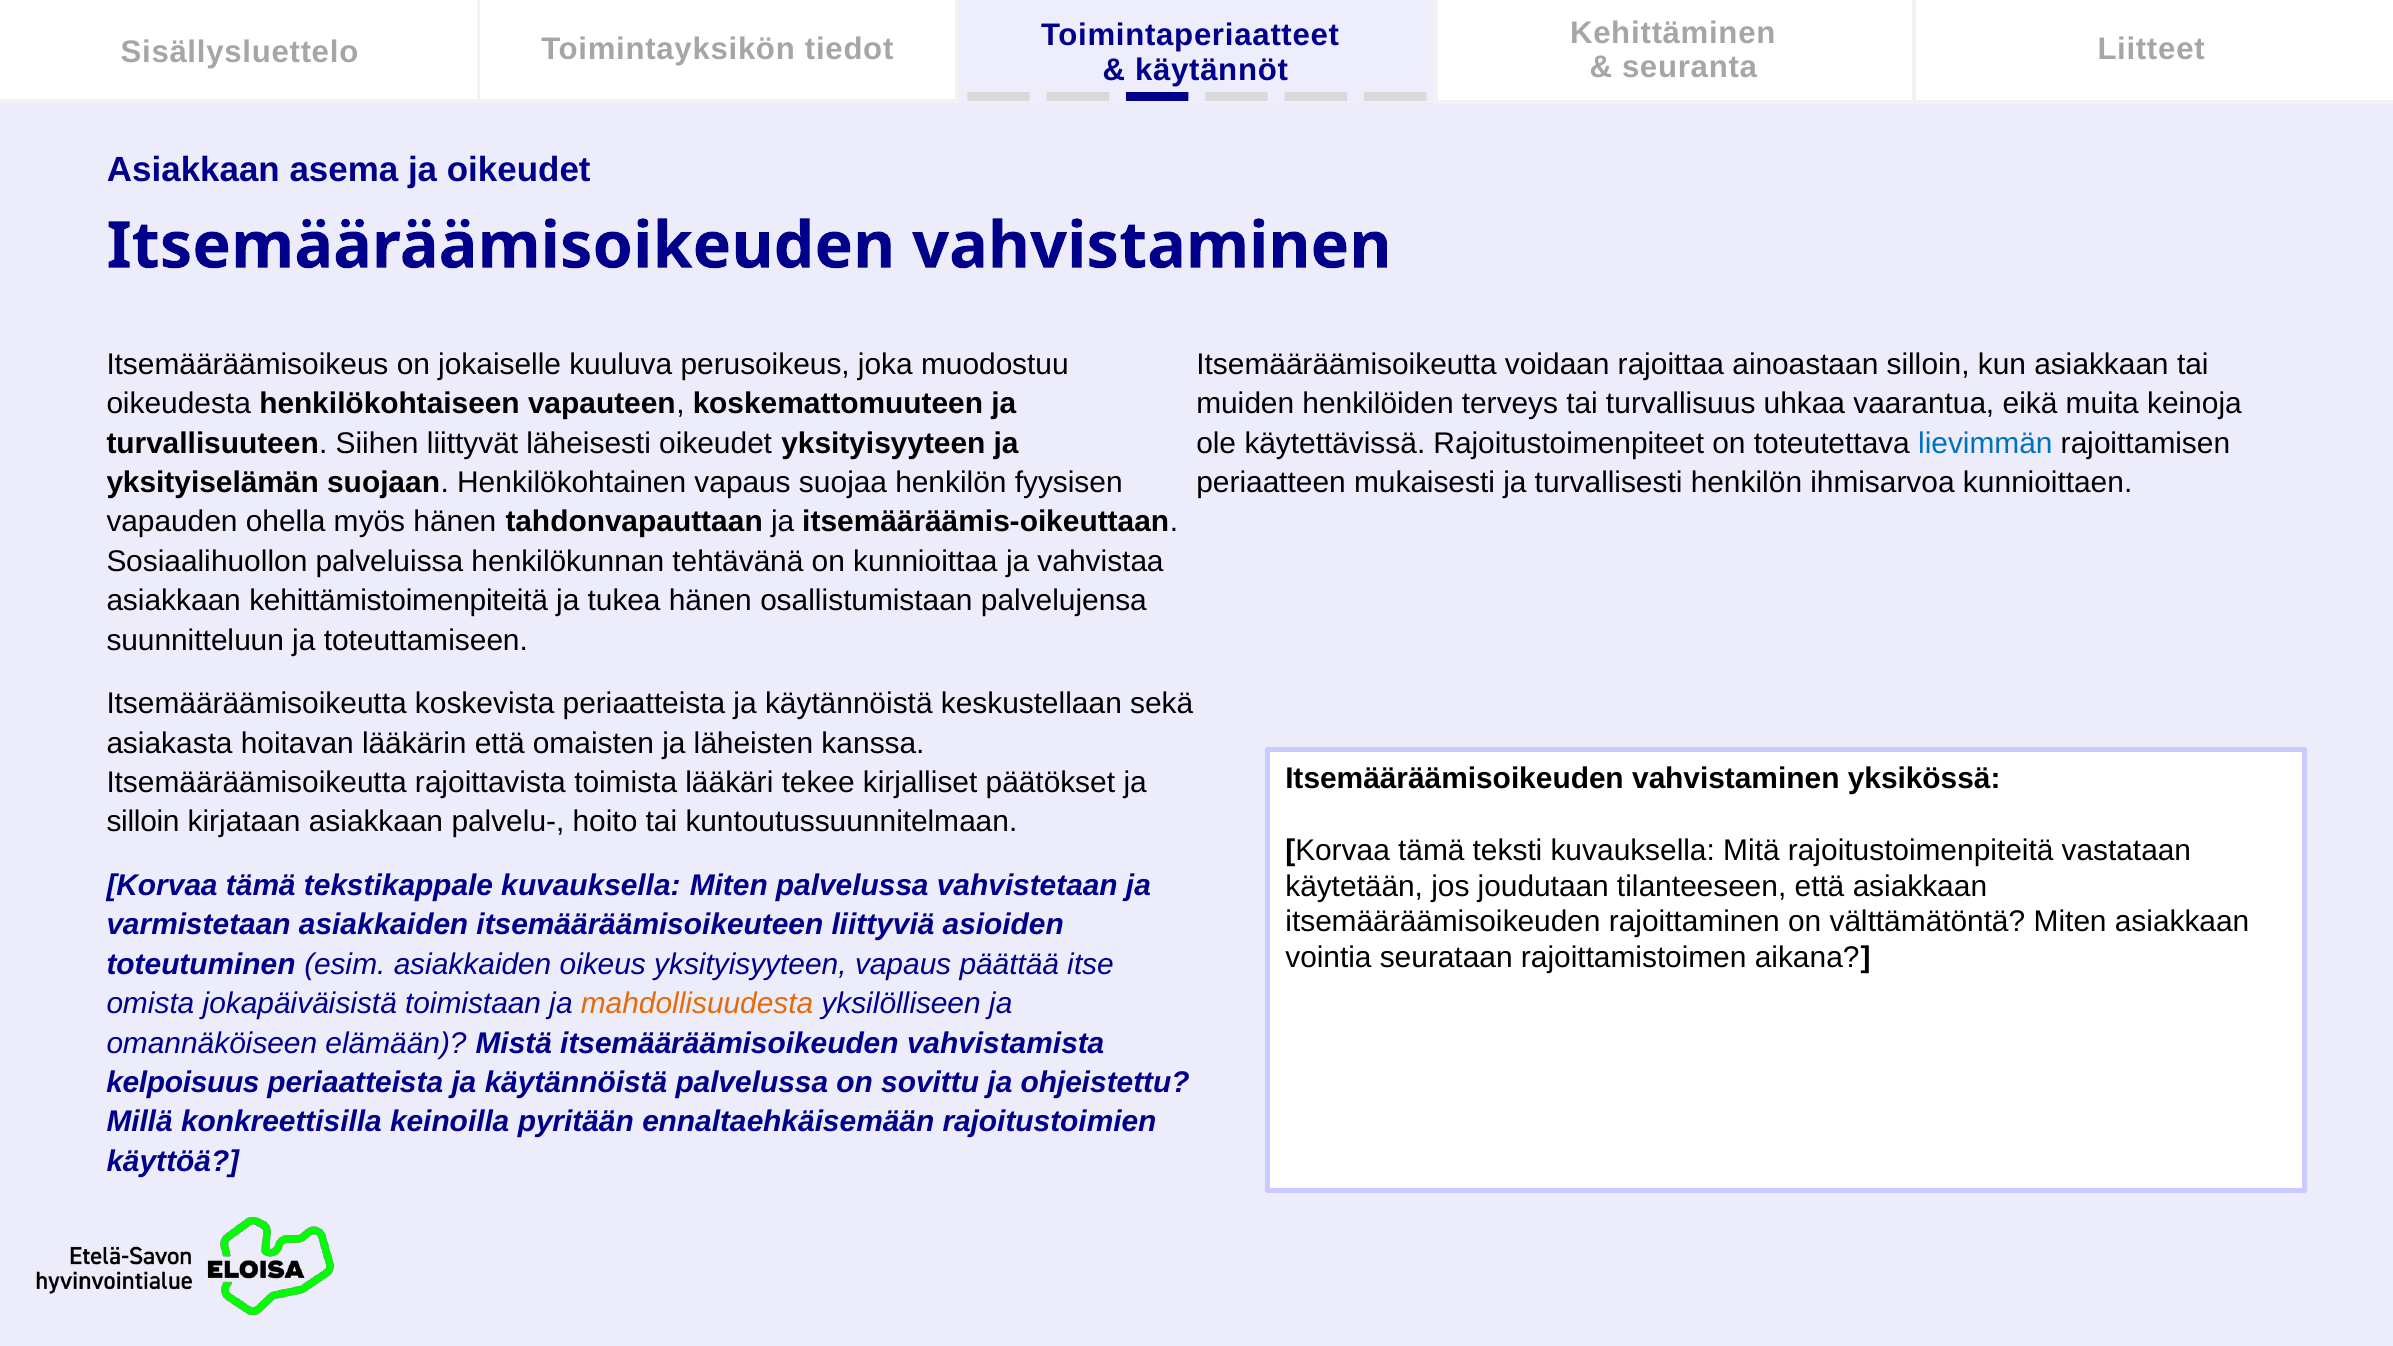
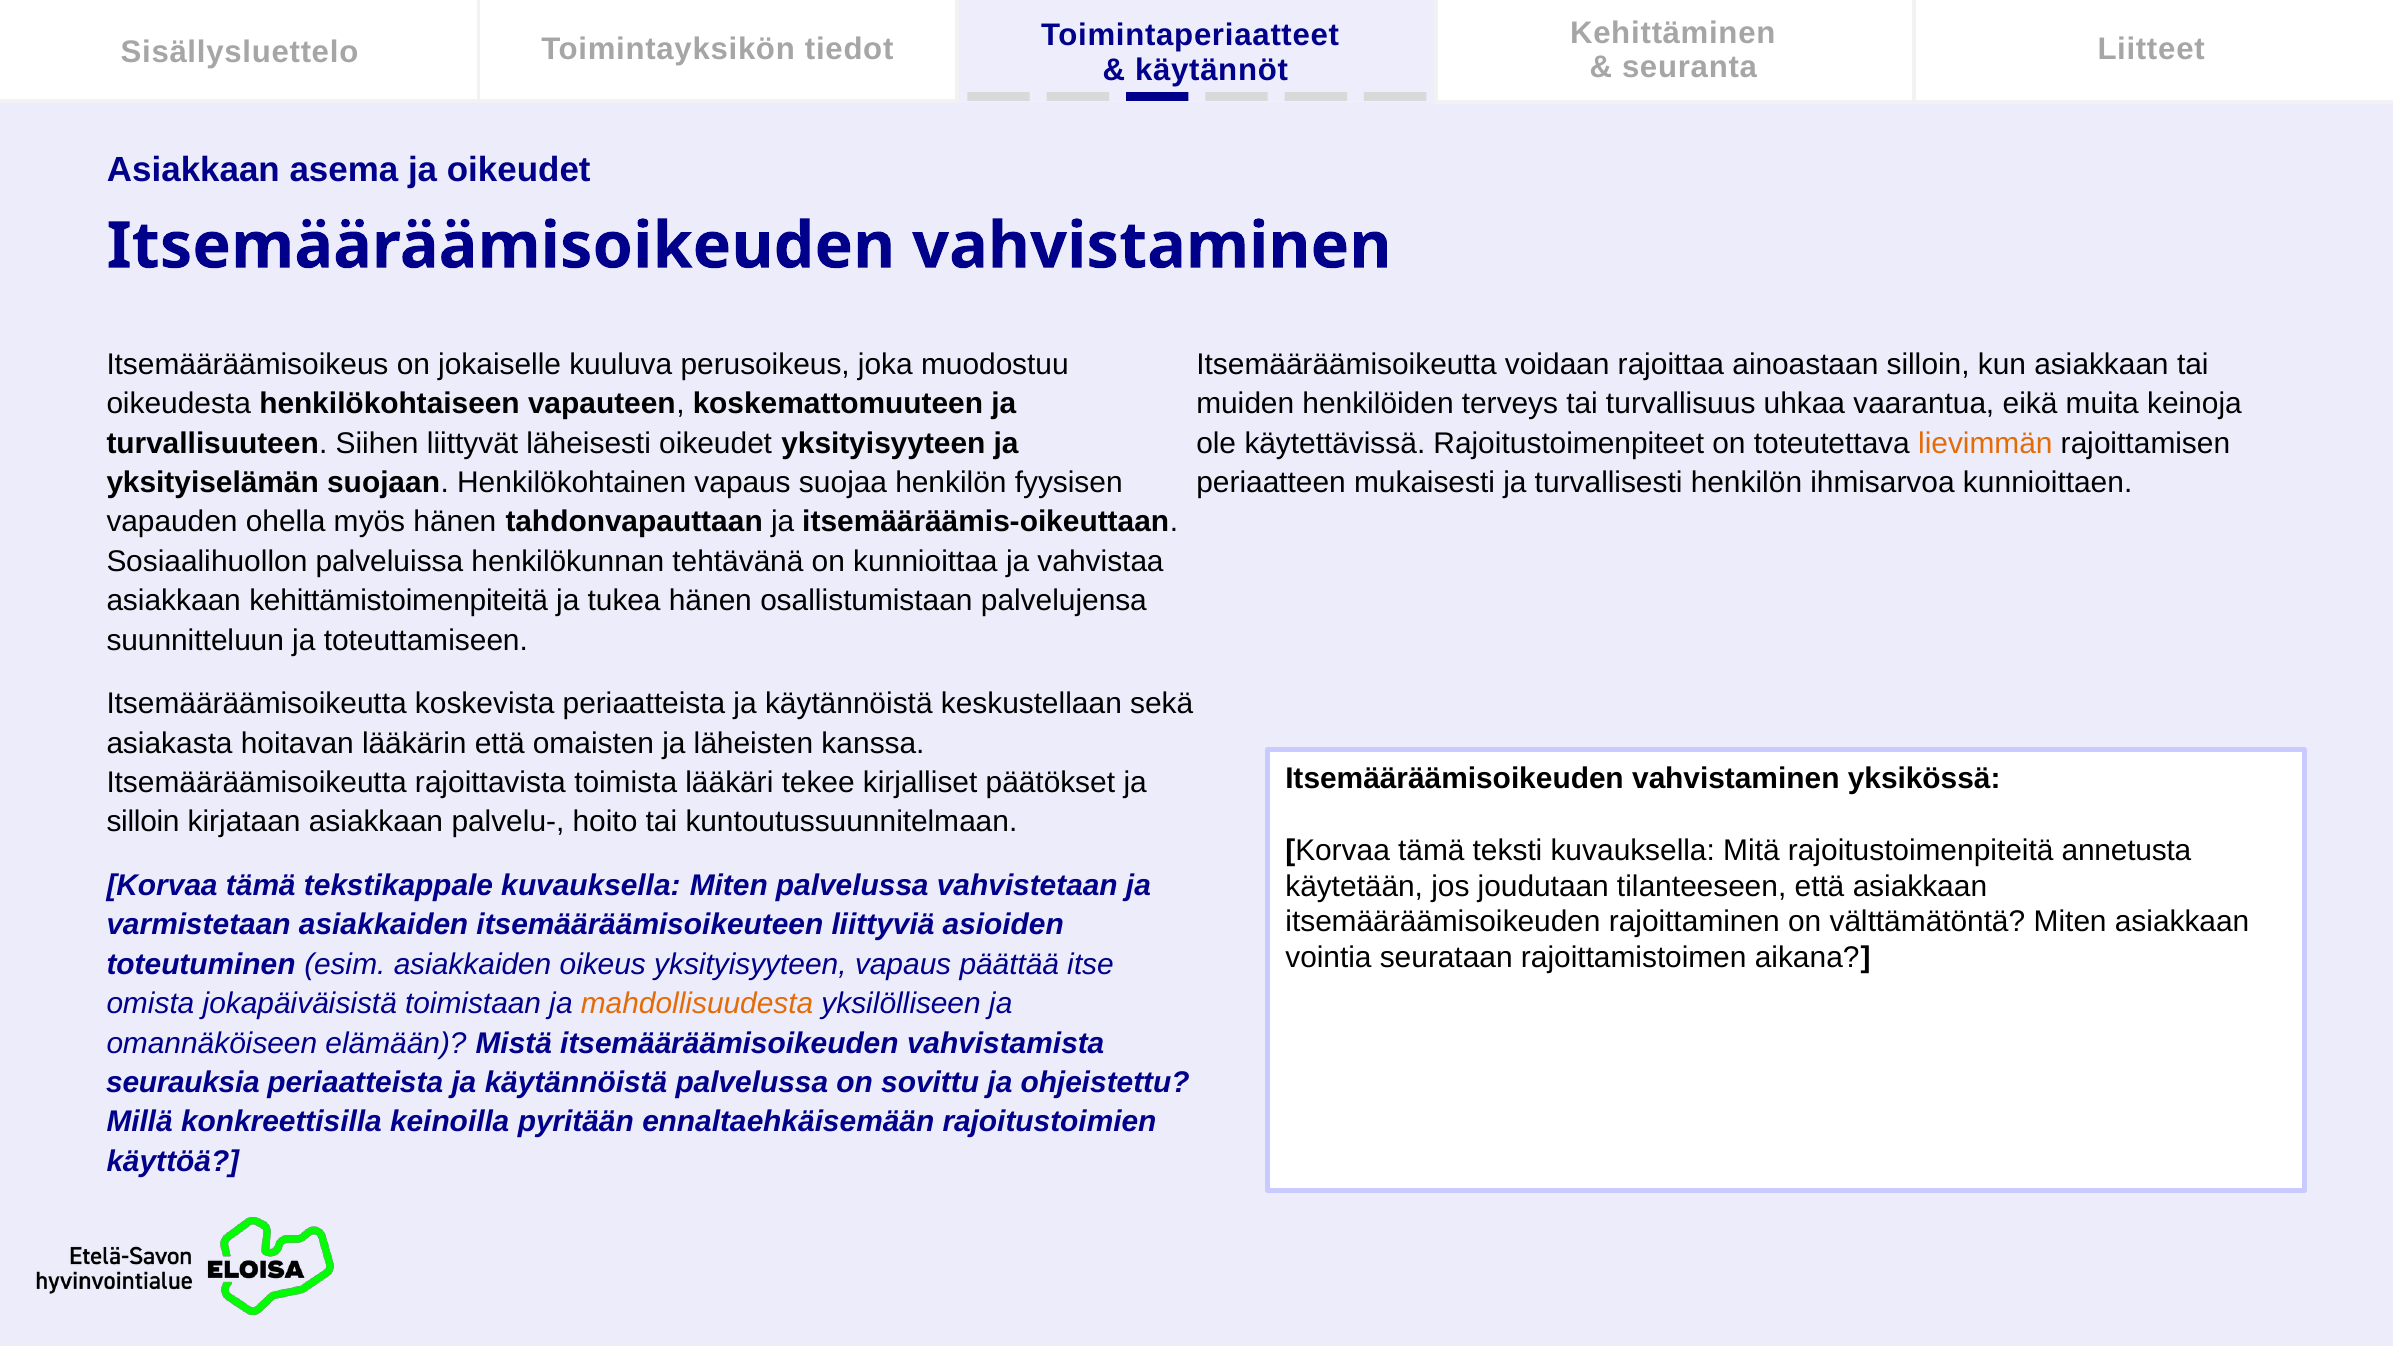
lievimmän colour: blue -> orange (1985, 443)
vastataan: vastataan -> annetusta (2126, 850)
kelpoisuus: kelpoisuus -> seurauksia (183, 1083)
